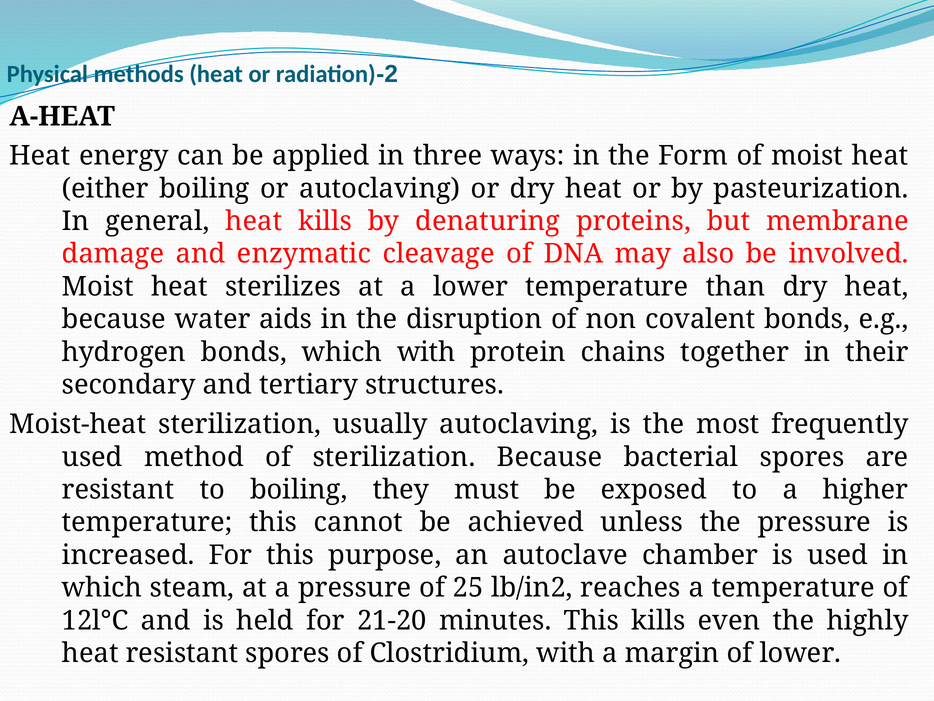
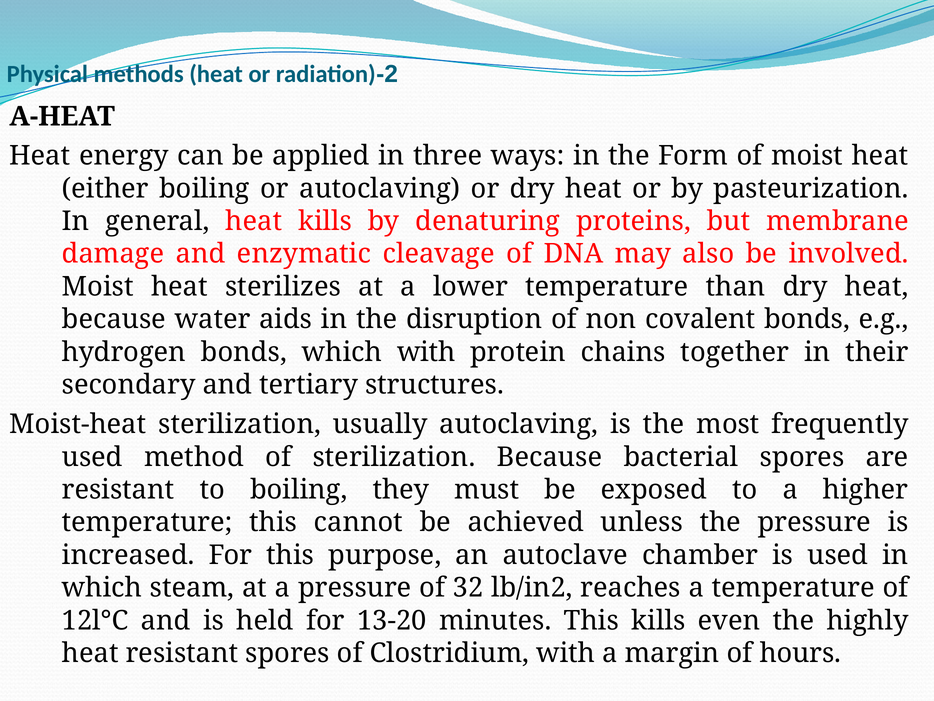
25: 25 -> 32 (468, 587)
21-20: 21-20 -> 13-20 (392, 620)
of lower: lower -> hours (800, 653)
